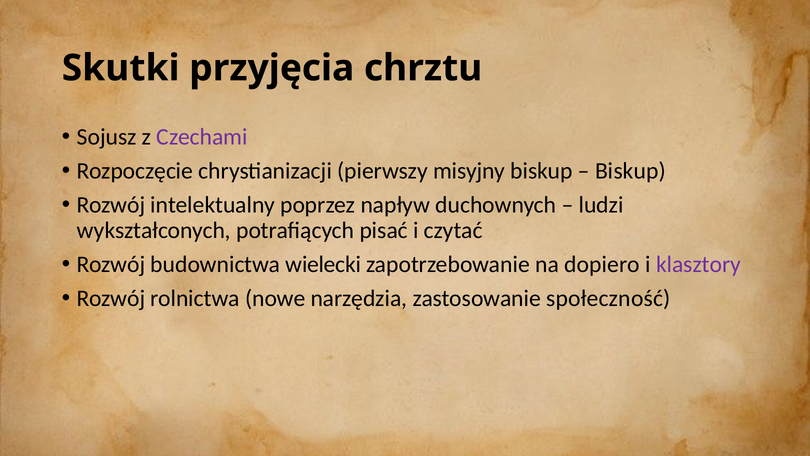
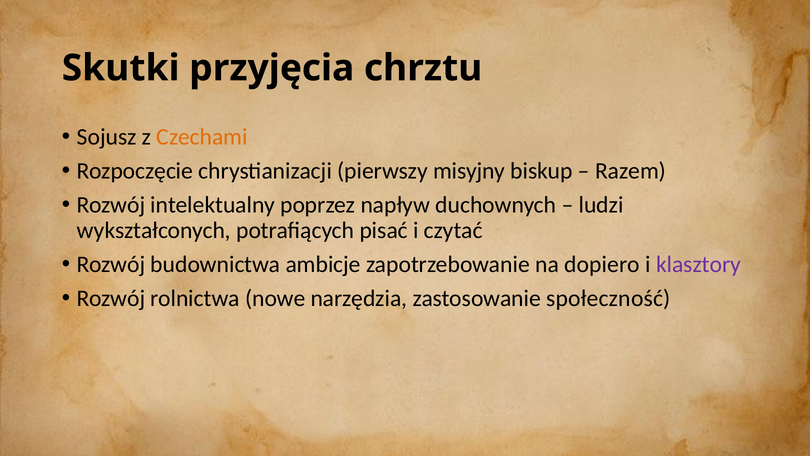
Czechami colour: purple -> orange (202, 137)
Biskup: Biskup -> Razem (631, 171)
wielecki: wielecki -> ambicje (323, 264)
